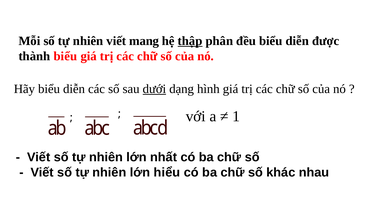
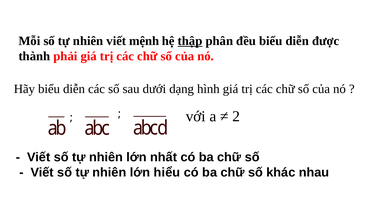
mang: mang -> mệnh (144, 41)
thành biểu: biểu -> phải (65, 56)
dưới underline: present -> none (154, 89)
1: 1 -> 2 (236, 116)
